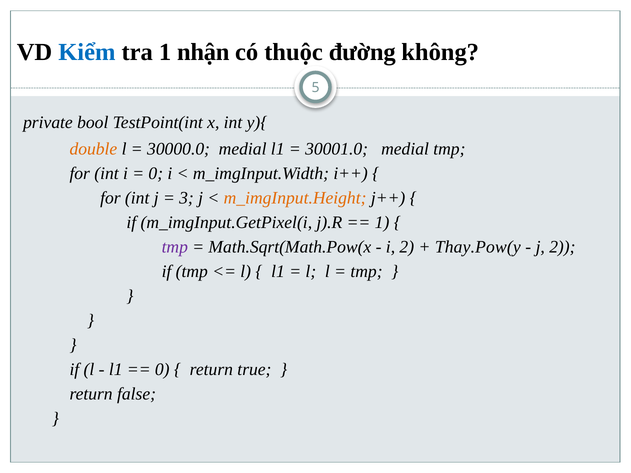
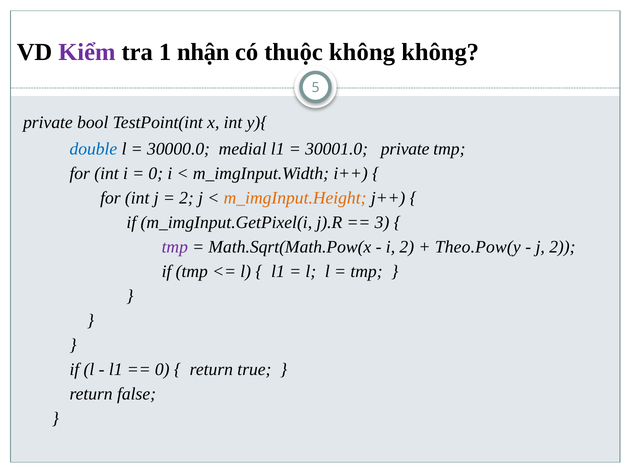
Kiểm colour: blue -> purple (87, 52)
thuộc đường: đường -> không (362, 52)
double colour: orange -> blue (93, 149)
30001.0 medial: medial -> private (405, 149)
3: 3 -> 2 (186, 198)
1: 1 -> 3 (382, 222)
Thay.Pow(y: Thay.Pow(y -> Theo.Pow(y (478, 247)
